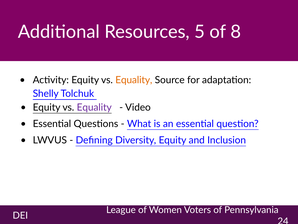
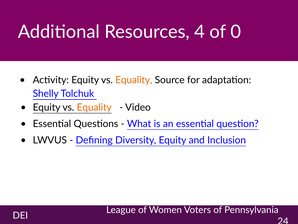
5: 5 -> 4 (200, 32)
8: 8 -> 0 (236, 32)
Equality colour: purple -> orange (94, 107)
